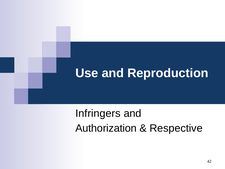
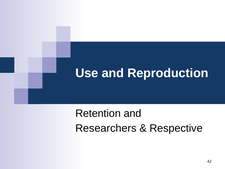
Infringers: Infringers -> Retention (98, 113)
Authorization: Authorization -> Researchers (106, 128)
